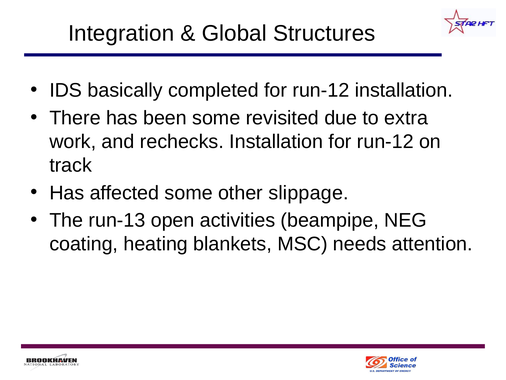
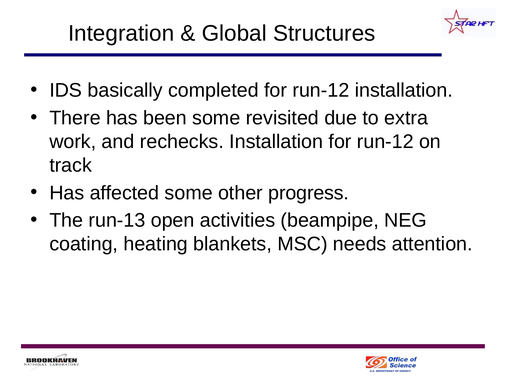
slippage: slippage -> progress (309, 193)
